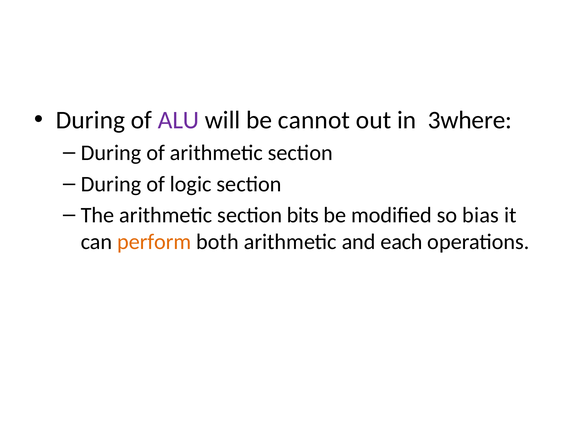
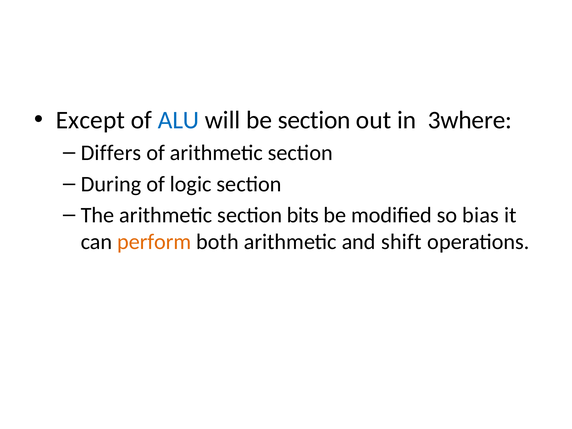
During: During -> Except (90, 120)
ALU colour: purple -> blue (178, 120)
be cannot: cannot -> section (314, 120)
During: During -> Differs (111, 153)
each: each -> shift (401, 242)
